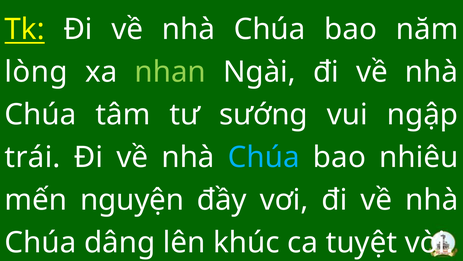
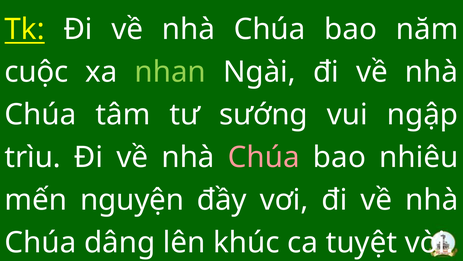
lòng: lòng -> cuộc (36, 72)
trái: trái -> trìu (33, 157)
Chúa colour: light blue -> pink (264, 157)
